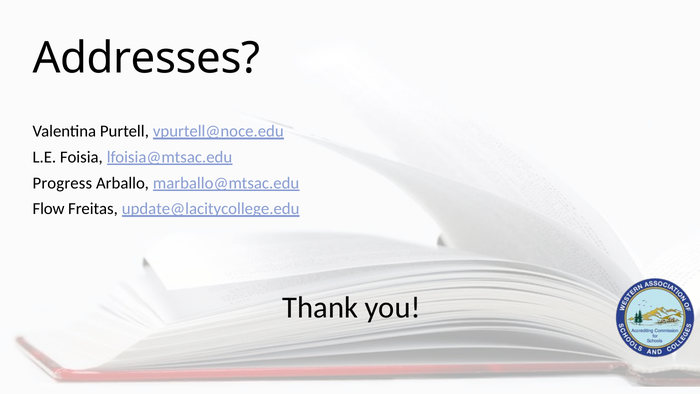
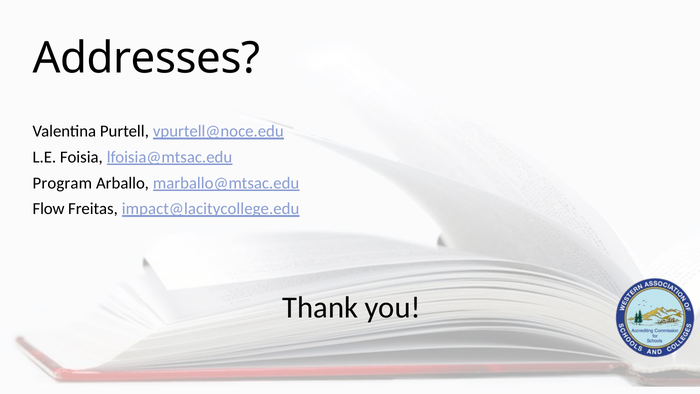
Progress: Progress -> Program (62, 183)
update@lacitycollege.edu: update@lacitycollege.edu -> impact@lacitycollege.edu (211, 209)
